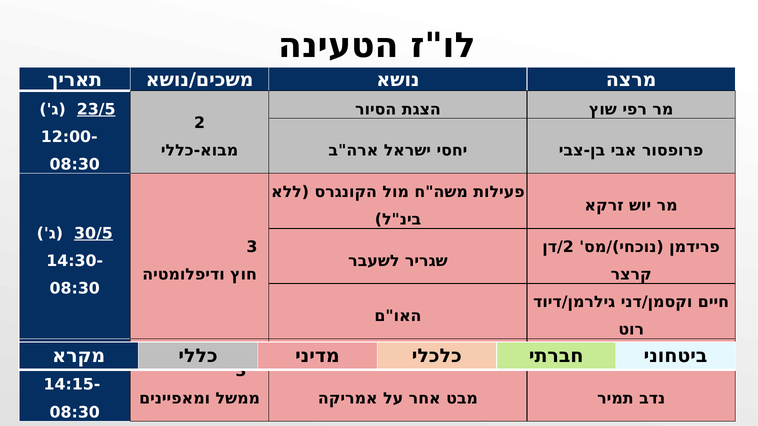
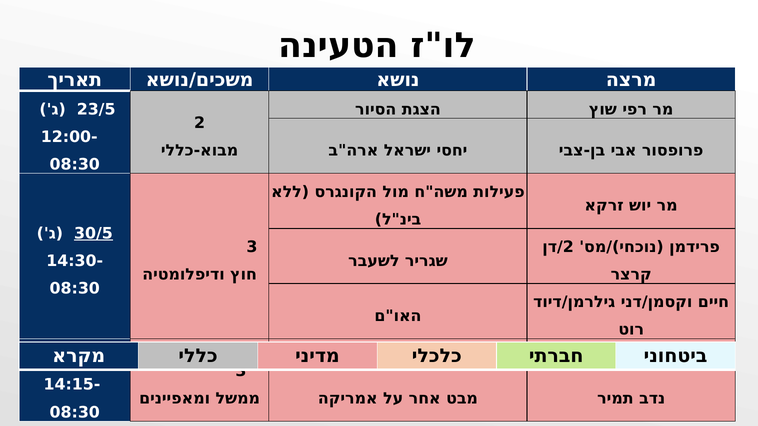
23/5 underline: present -> none (96, 109)
